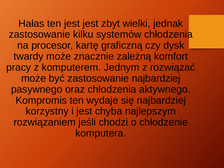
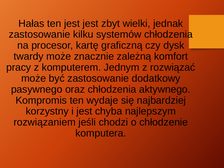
zastosowanie najbardziej: najbardziej -> dodatkowy (156, 78)
